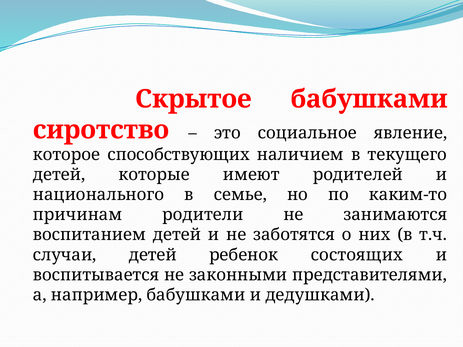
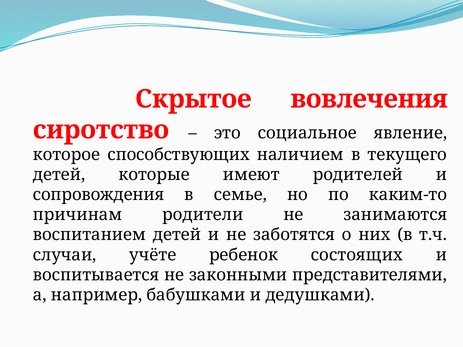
Скрытое бабушками: бабушками -> вовлечения (369, 99)
национального: национального -> сопровождения (99, 195)
случаи детей: детей -> учёте (153, 255)
